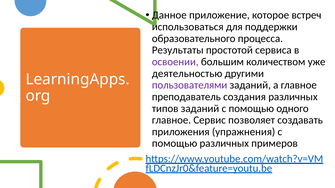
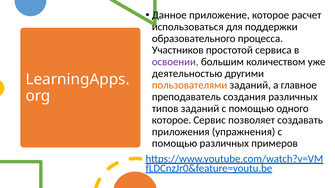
встреч: встреч -> расчет (306, 15)
Результаты: Результаты -> Участников (178, 50)
пользователями colour: purple -> orange (190, 85)
главное: главное -> которое (171, 120)
